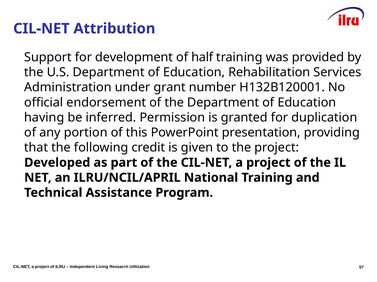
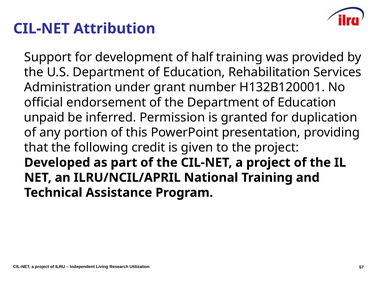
having: having -> unpaid (44, 118)
